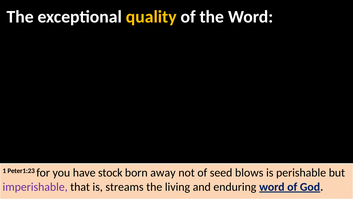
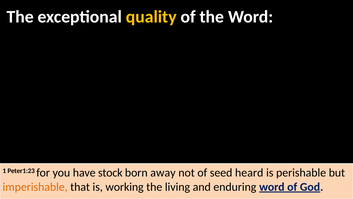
blows: blows -> heard (249, 172)
imperishable colour: purple -> orange (35, 187)
streams: streams -> working (125, 187)
